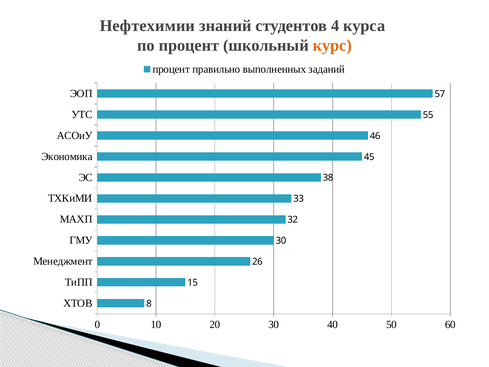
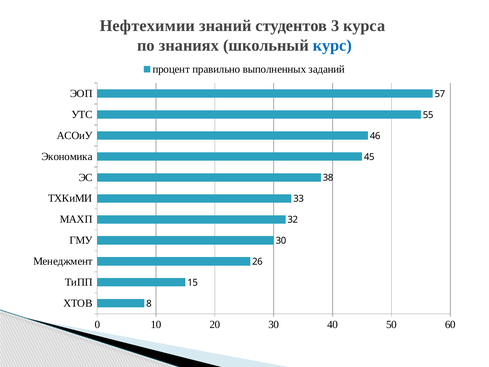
4: 4 -> 3 (335, 26)
по процент: процент -> знаниях (189, 45)
курс colour: orange -> blue (332, 45)
